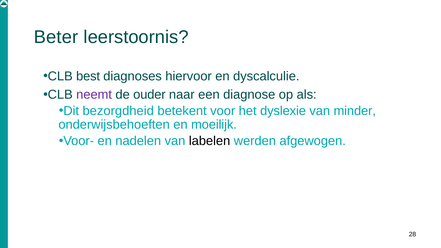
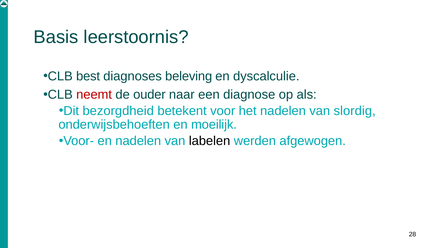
Beter: Beter -> Basis (56, 37)
hiervoor: hiervoor -> beleving (189, 76)
neemt colour: purple -> red (94, 95)
het dyslexie: dyslexie -> nadelen (283, 111)
minder: minder -> slordig (355, 111)
